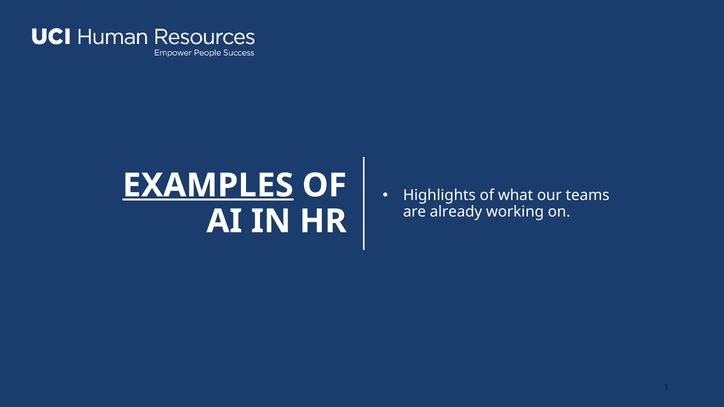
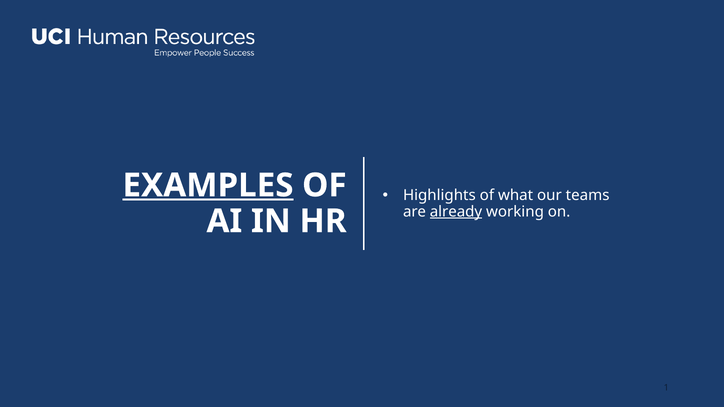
already underline: none -> present (456, 212)
